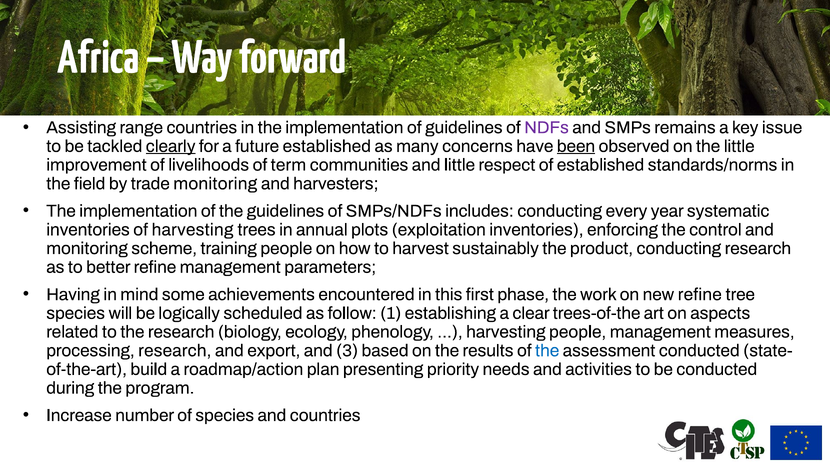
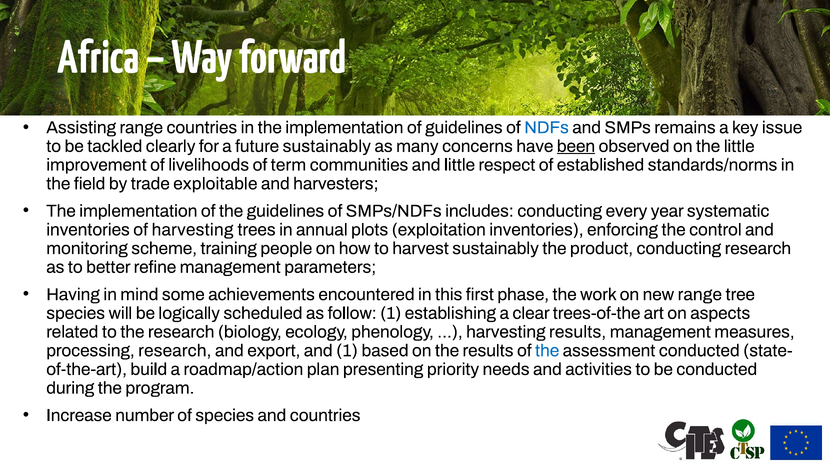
NDFs colour: purple -> blue (547, 127)
clearly underline: present -> none (171, 146)
future established: established -> sustainably (327, 146)
trade monitoring: monitoring -> exploitable (215, 184)
new refine: refine -> range (700, 294)
harvesting people: people -> results (578, 332)
and 3: 3 -> 1 (347, 350)
